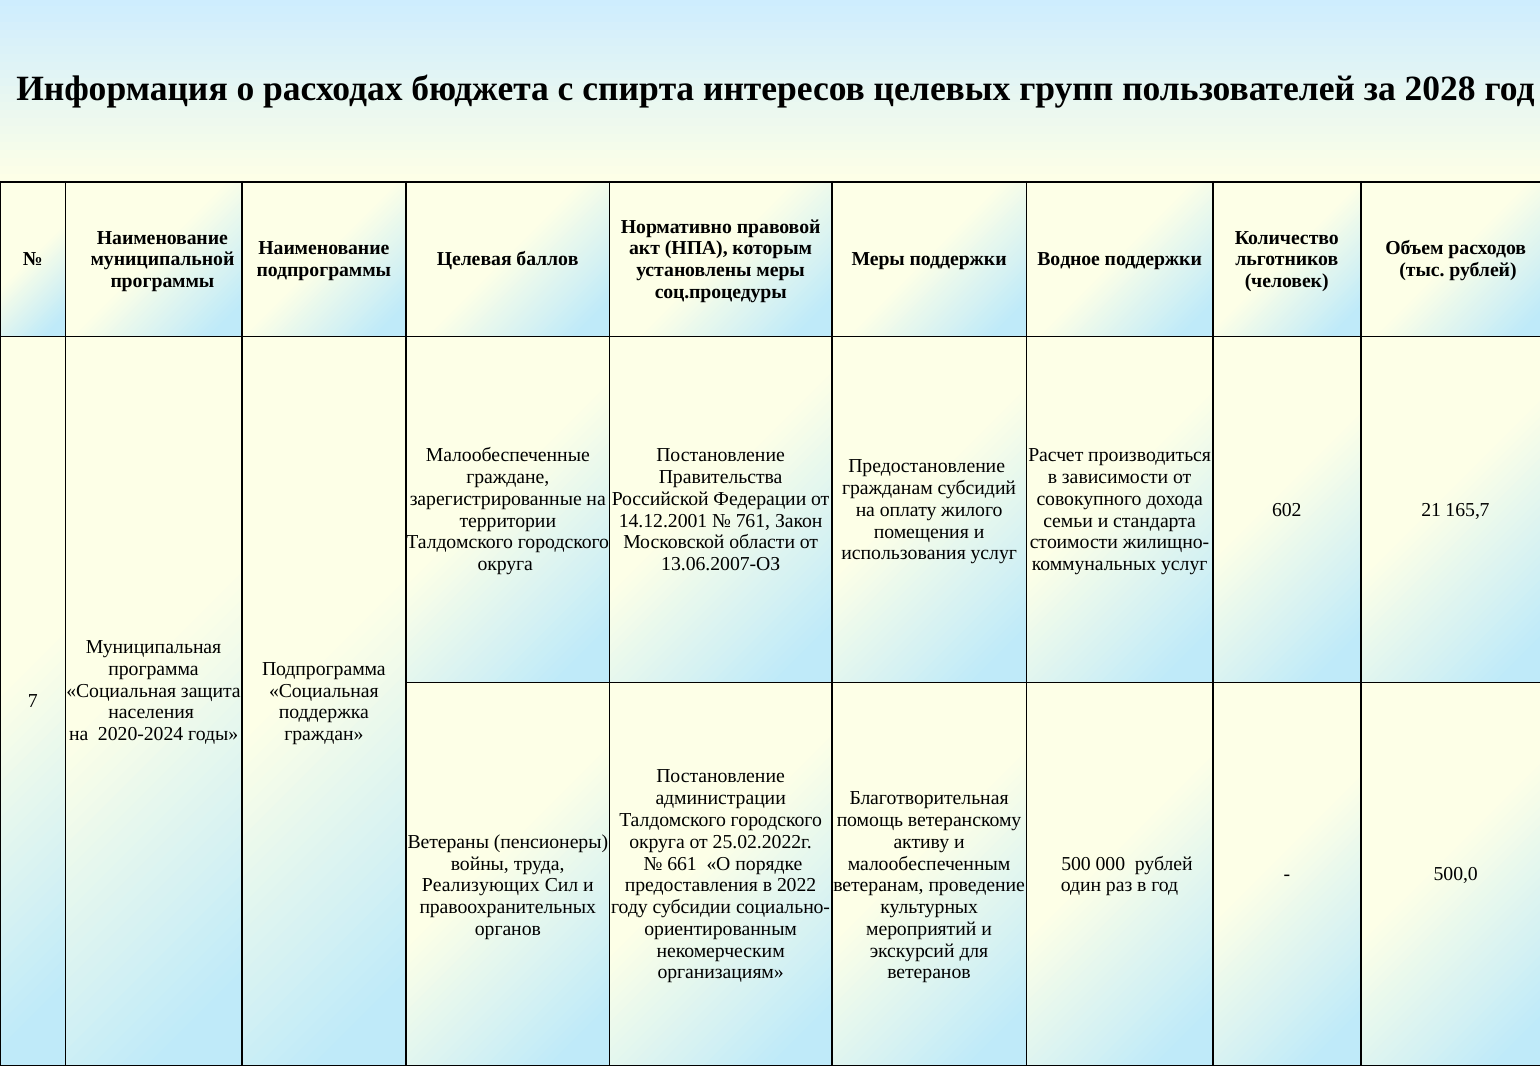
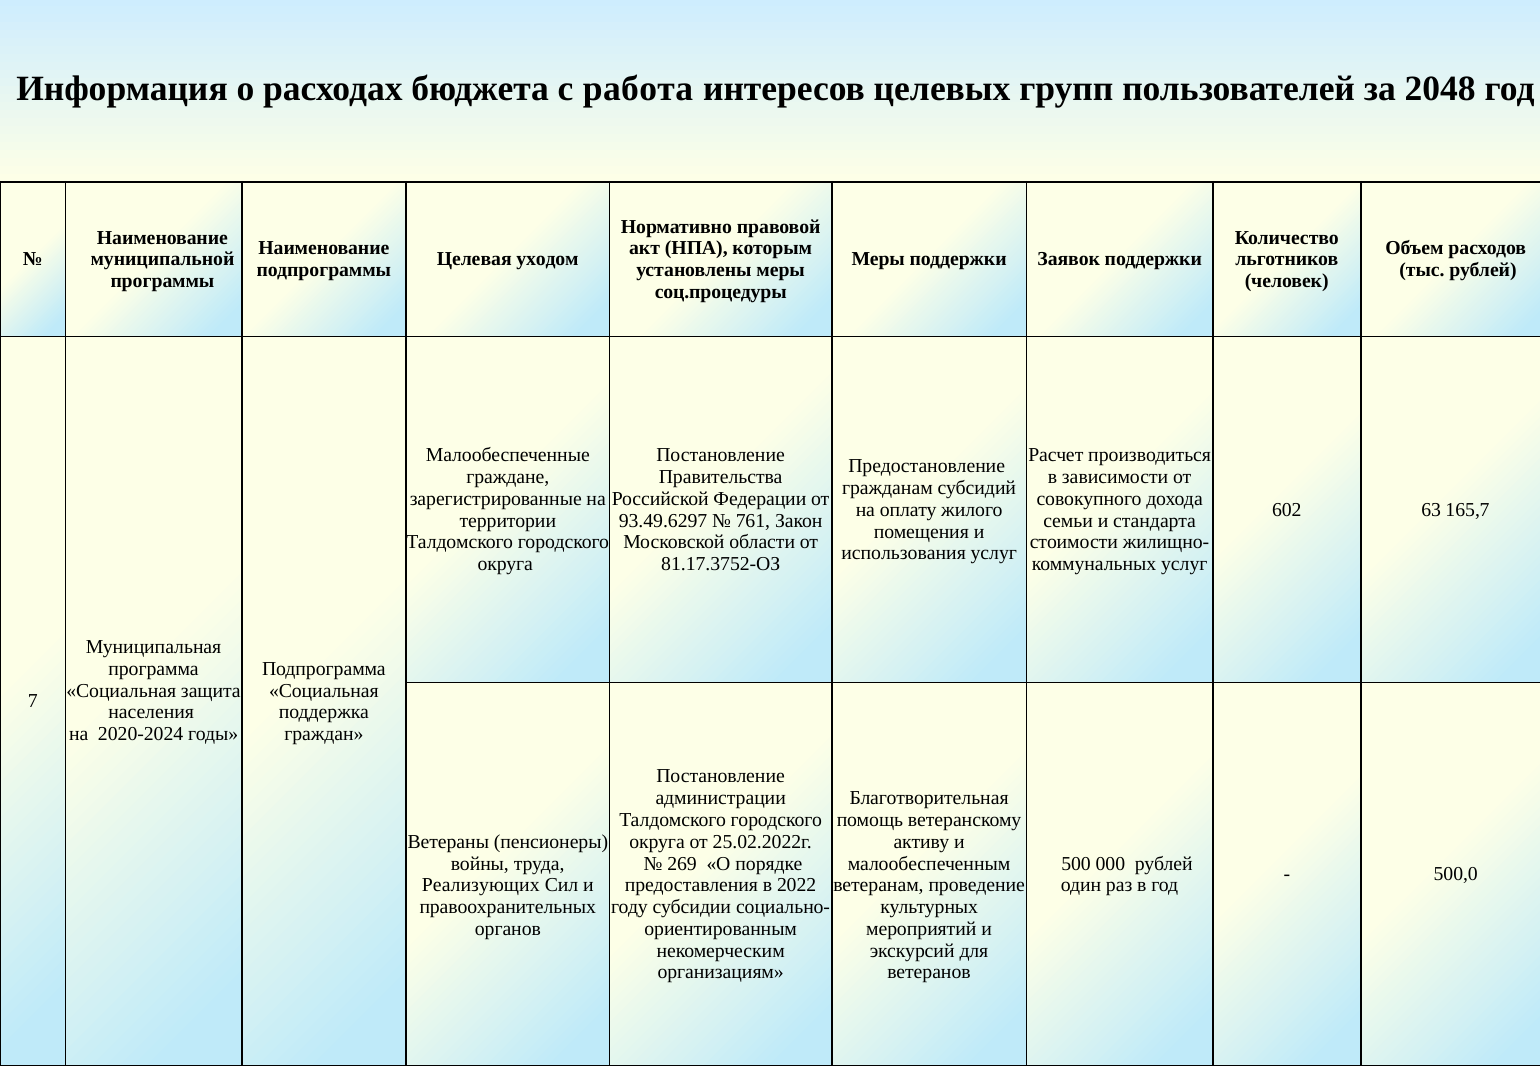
спирта: спирта -> работа (638, 89)
2028: 2028 -> 2048 (1440, 89)
баллов: баллов -> уходом (548, 259)
Водное: Водное -> Заявок (1069, 259)
21: 21 -> 63 (1431, 510)
14.12.2001: 14.12.2001 -> 93.49.6297 (663, 521)
13.06.2007-ОЗ: 13.06.2007-ОЗ -> 81.17.3752-ОЗ (721, 564)
661: 661 -> 269 (682, 864)
